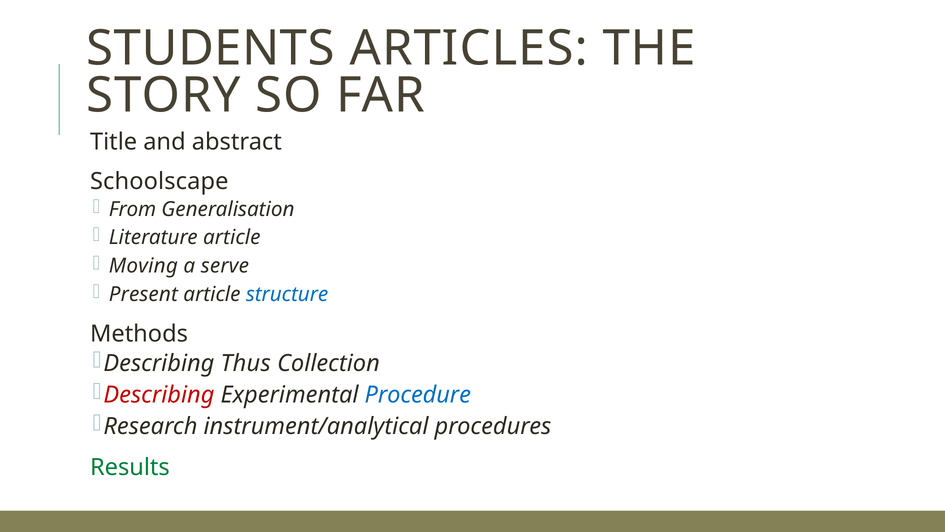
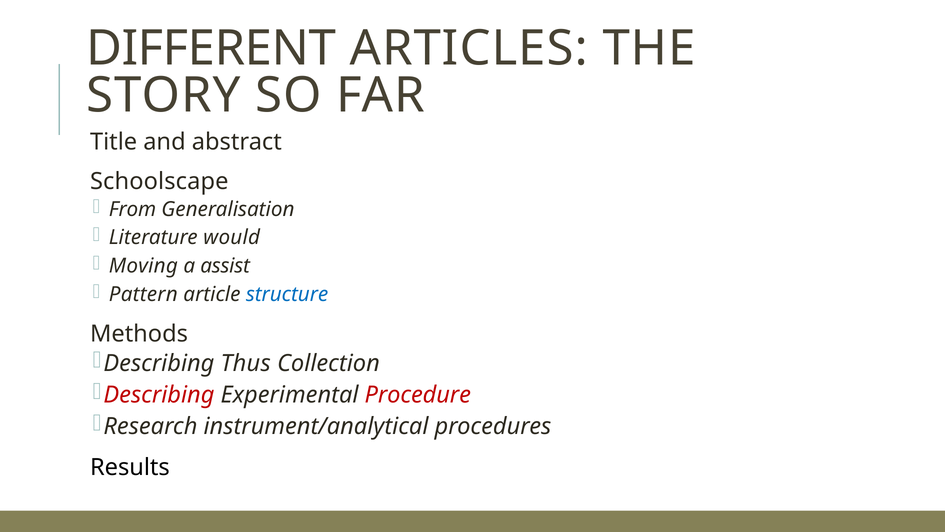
STUDENTS: STUDENTS -> DIFFERENT (211, 48)
Literature article: article -> would (232, 237)
serve: serve -> assist (225, 266)
Present: Present -> Pattern (143, 294)
Procedure colour: blue -> red (418, 394)
Results colour: green -> black (130, 467)
